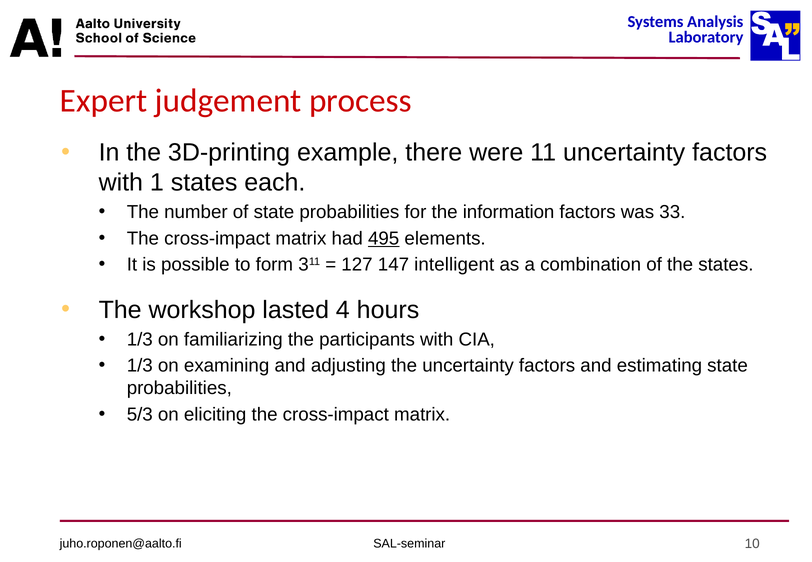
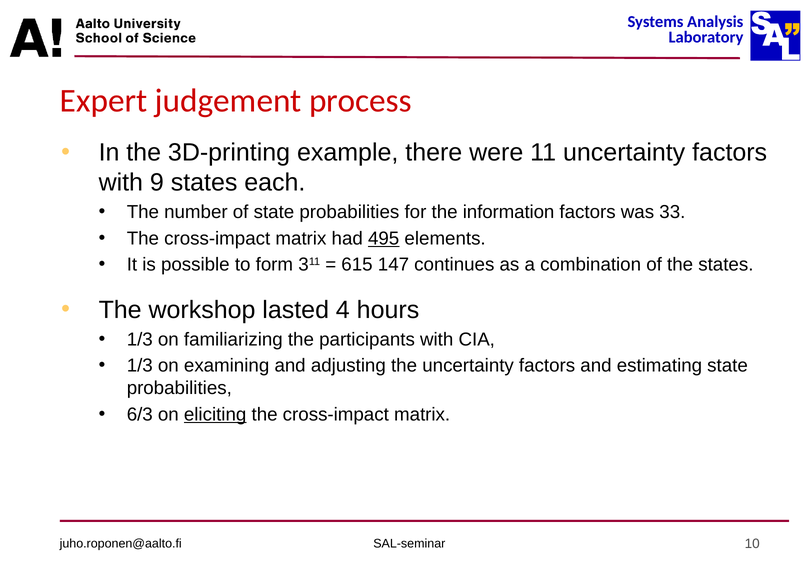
1: 1 -> 9 (157, 183)
127: 127 -> 615 (357, 265)
intelligent: intelligent -> continues (454, 265)
5/3: 5/3 -> 6/3 (140, 415)
eliciting underline: none -> present (215, 415)
